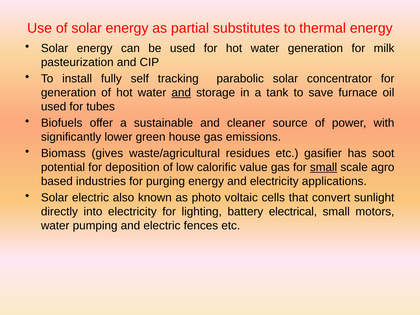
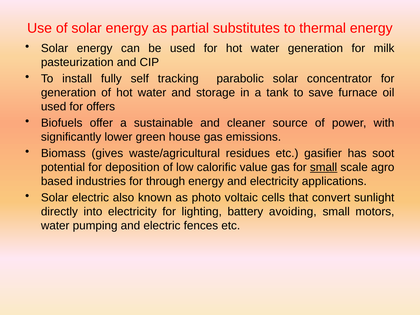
and underline: present -> none (181, 93)
tubes: tubes -> offers (101, 107)
purging: purging -> through (166, 181)
electrical: electrical -> avoiding (293, 212)
